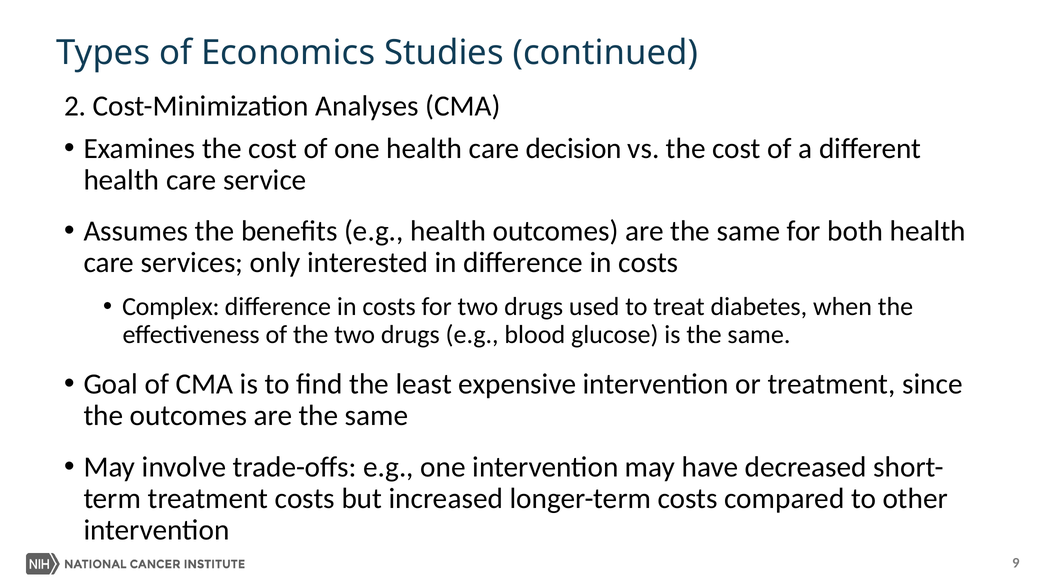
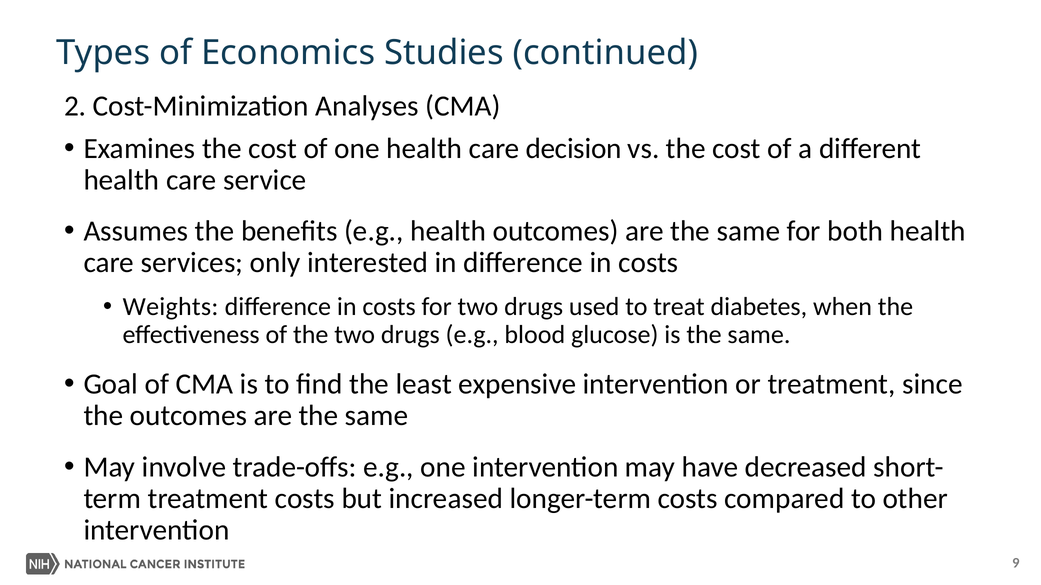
Complex: Complex -> Weights (171, 307)
